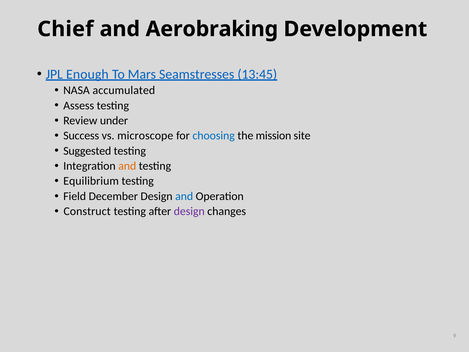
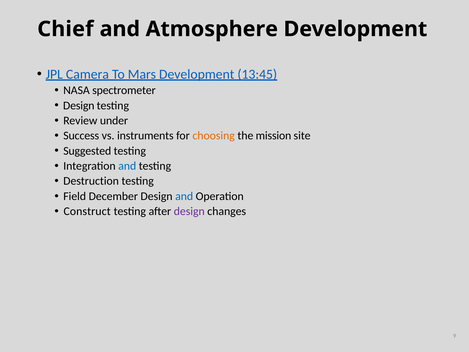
Aerobraking: Aerobraking -> Atmosphere (212, 29)
Enough: Enough -> Camera (87, 74)
Mars Seamstresses: Seamstresses -> Development (197, 74)
accumulated: accumulated -> spectrometer (124, 90)
Assess: Assess -> Design (79, 105)
microscope: microscope -> instruments (145, 136)
choosing colour: blue -> orange (214, 136)
and colour: orange -> blue (127, 166)
Equilibrium: Equilibrium -> Destruction (91, 181)
